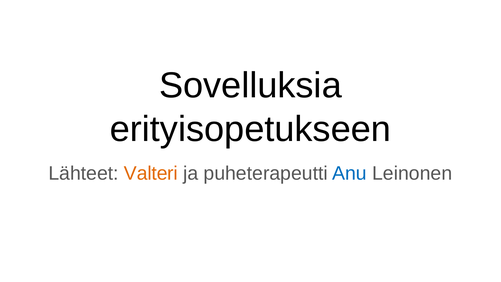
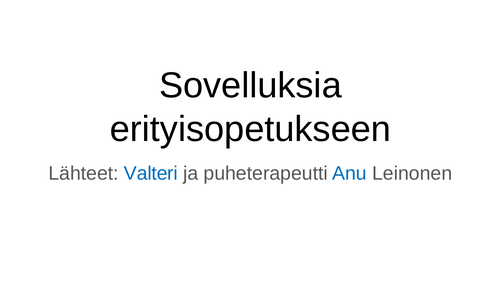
Valteri colour: orange -> blue (151, 173)
